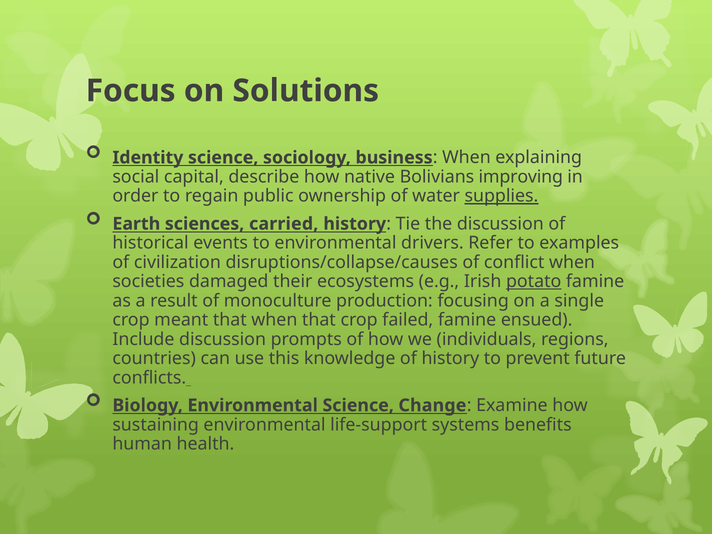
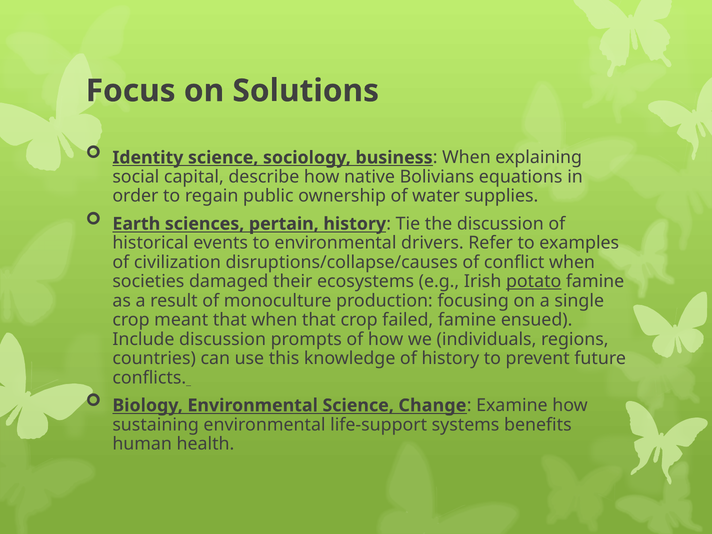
improving: improving -> equations (521, 177)
supplies underline: present -> none (501, 196)
carried: carried -> pertain (284, 224)
